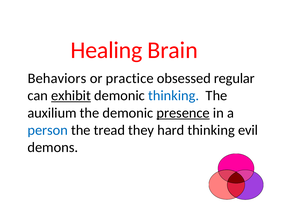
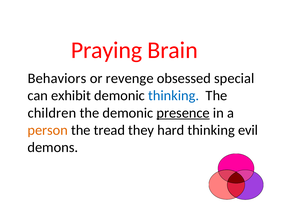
Healing: Healing -> Praying (106, 50)
practice: practice -> revenge (130, 78)
regular: regular -> special (234, 78)
exhibit underline: present -> none (71, 96)
auxilium: auxilium -> children (52, 113)
person colour: blue -> orange (48, 130)
